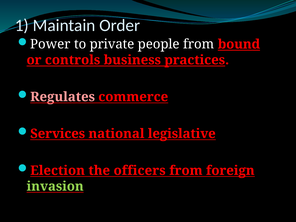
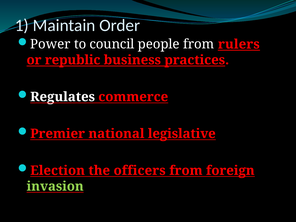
private: private -> council (112, 44)
bound: bound -> rulers (239, 44)
controls: controls -> republic (73, 60)
Regulates colour: pink -> white (63, 97)
Services: Services -> Premier (58, 134)
